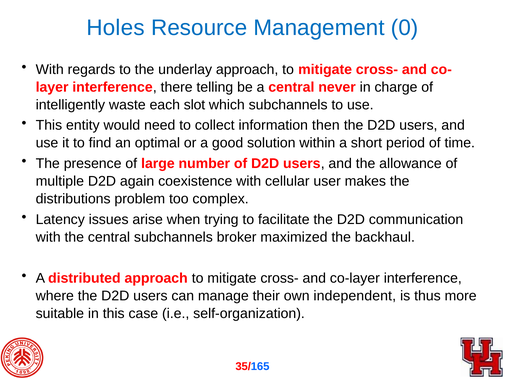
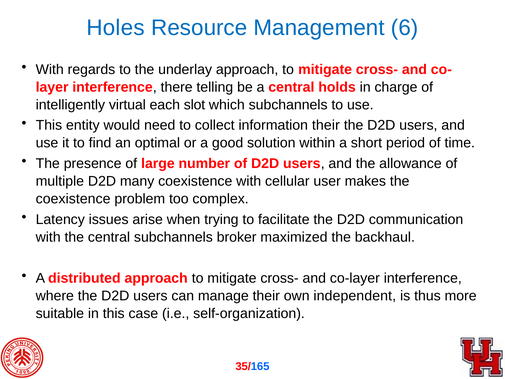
0: 0 -> 6 (405, 28)
never: never -> holds (337, 87)
waste: waste -> virtual (127, 105)
information then: then -> their (326, 125)
again: again -> many (137, 181)
distributions: distributions -> coexistence (73, 199)
